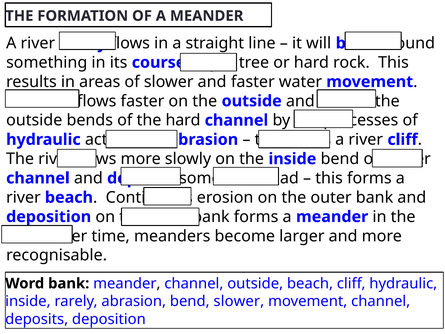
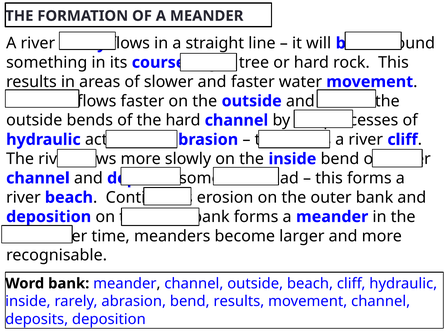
bend slower: slower -> results (239, 301)
